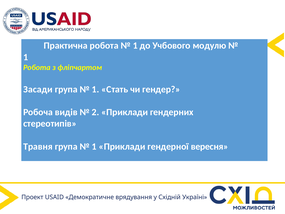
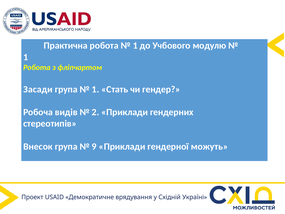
Травня: Травня -> Внесок (38, 146)
1: 1 -> 9 (94, 146)
вересня: вересня -> можуть (210, 146)
